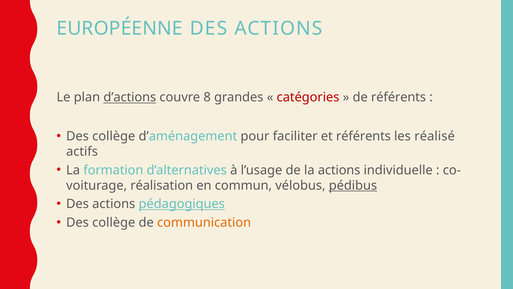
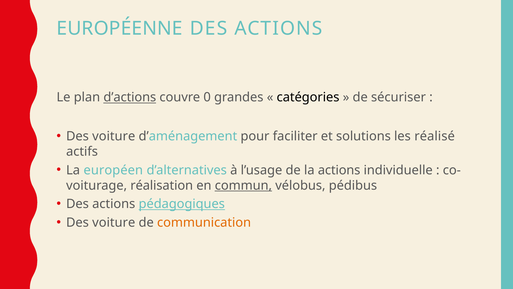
8: 8 -> 0 (207, 97)
catégories colour: red -> black (308, 97)
de référents: référents -> sécuriser (399, 97)
collège: collège -> voiture (114, 136)
et référents: référents -> solutions (363, 136)
formation: formation -> européen (113, 170)
commun underline: none -> present (243, 185)
pédibus underline: present -> none (353, 185)
collège: collège -> voiture (114, 222)
